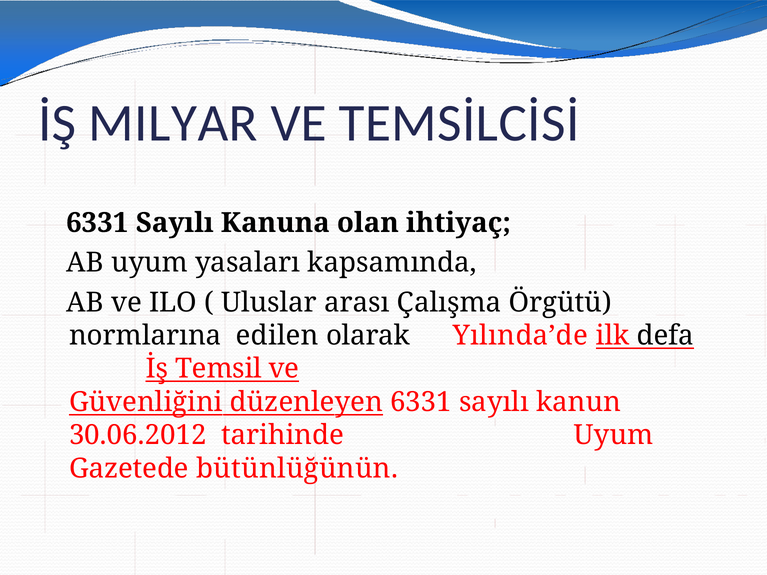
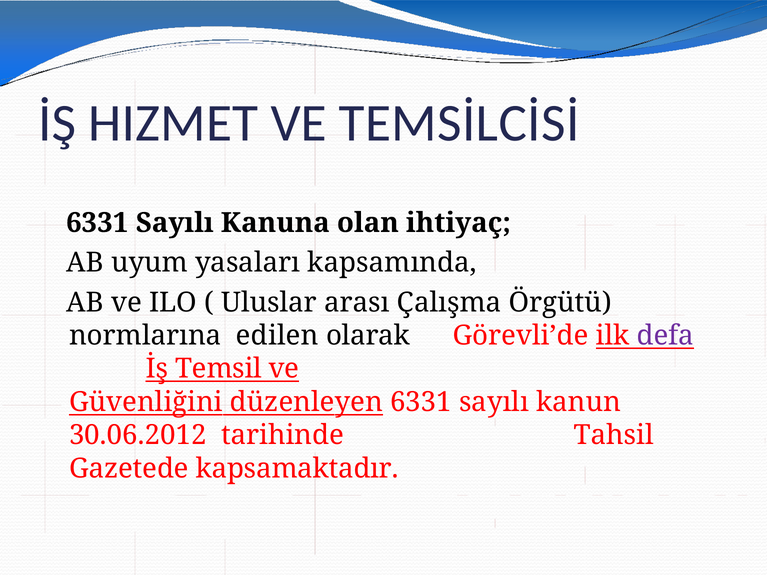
MILYAR: MILYAR -> HIZMET (173, 123)
Yılında’de: Yılında’de -> Görevli’de (520, 336)
defa colour: black -> purple (665, 336)
tarihinde Uyum: Uyum -> Tahsil (614, 436)
bütünlüğünün: bütünlüğünün -> kapsamaktadır (297, 469)
